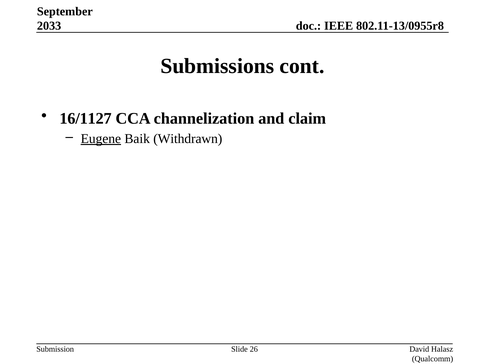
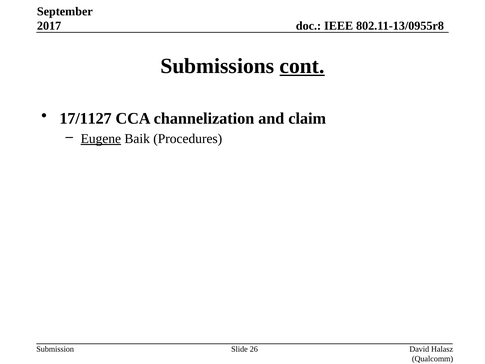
2033: 2033 -> 2017 (49, 26)
cont underline: none -> present (302, 66)
16/1127: 16/1127 -> 17/1127 (86, 118)
Withdrawn: Withdrawn -> Procedures (188, 139)
